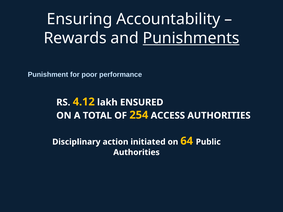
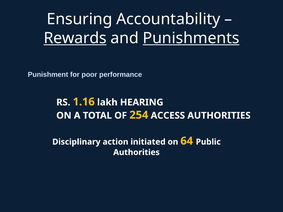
Rewards underline: none -> present (75, 38)
4.12: 4.12 -> 1.16 (84, 102)
ENSURED: ENSURED -> HEARING (142, 102)
